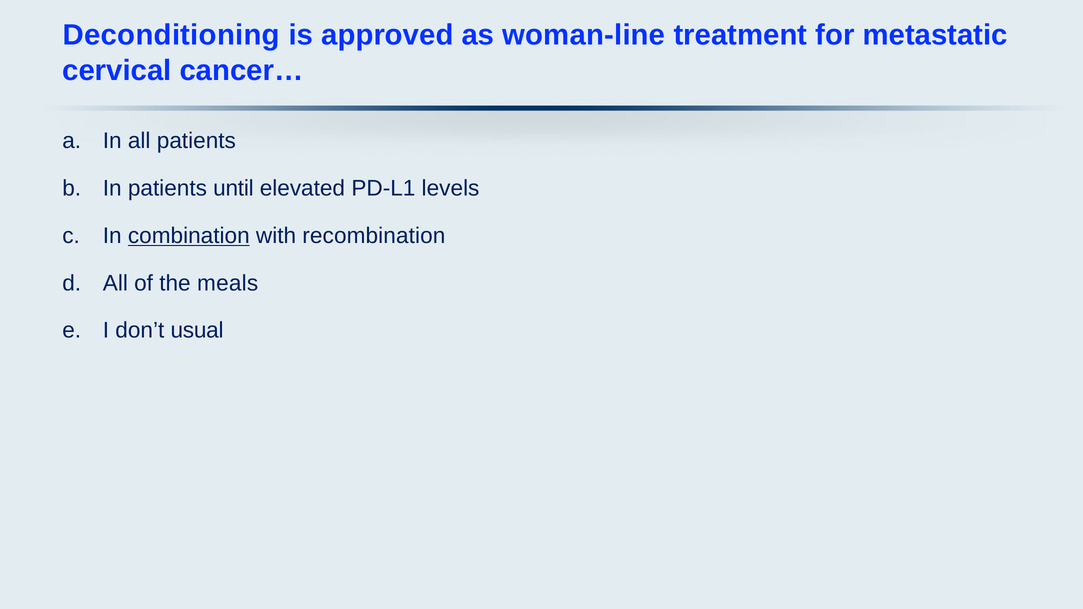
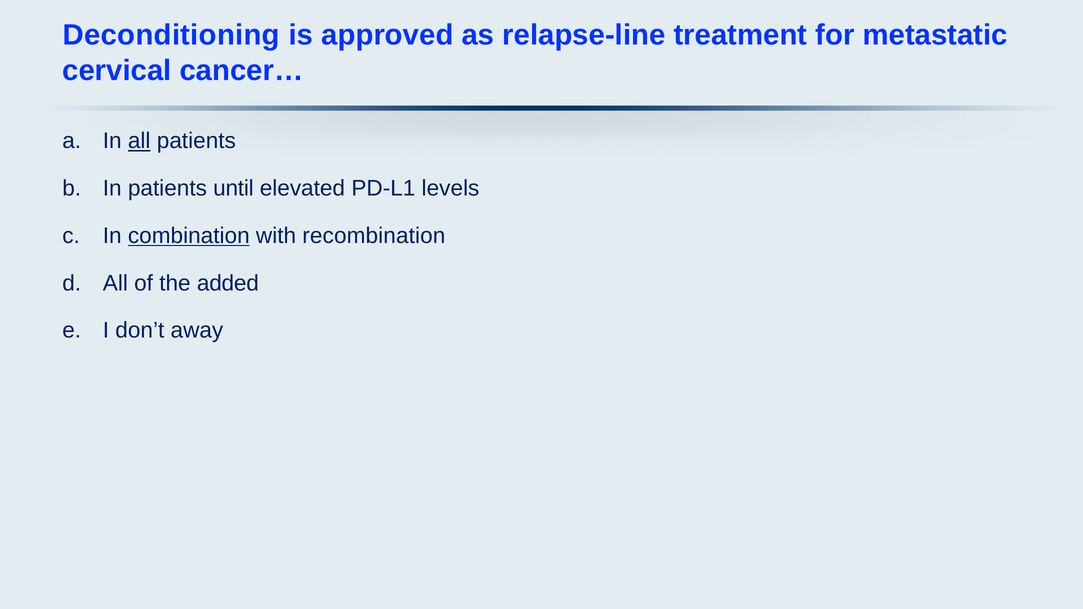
woman-line: woman-line -> relapse-line (584, 35)
all underline: none -> present (139, 141)
meals: meals -> added (228, 283)
usual: usual -> away (197, 331)
